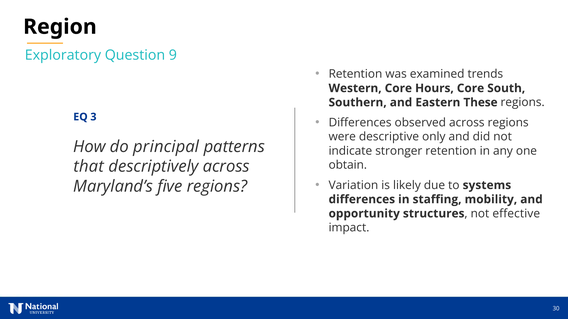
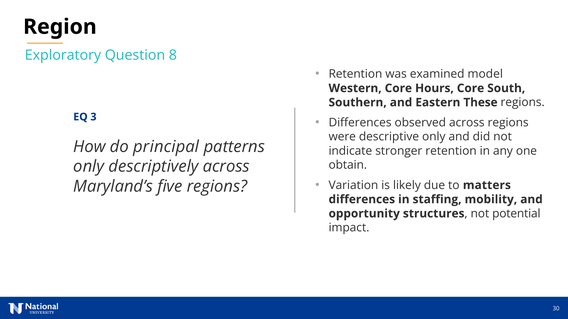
9: 9 -> 8 (173, 55)
trends: trends -> model (485, 74)
that: that -> only (89, 167)
systems: systems -> matters (487, 185)
effective: effective -> potential (516, 214)
